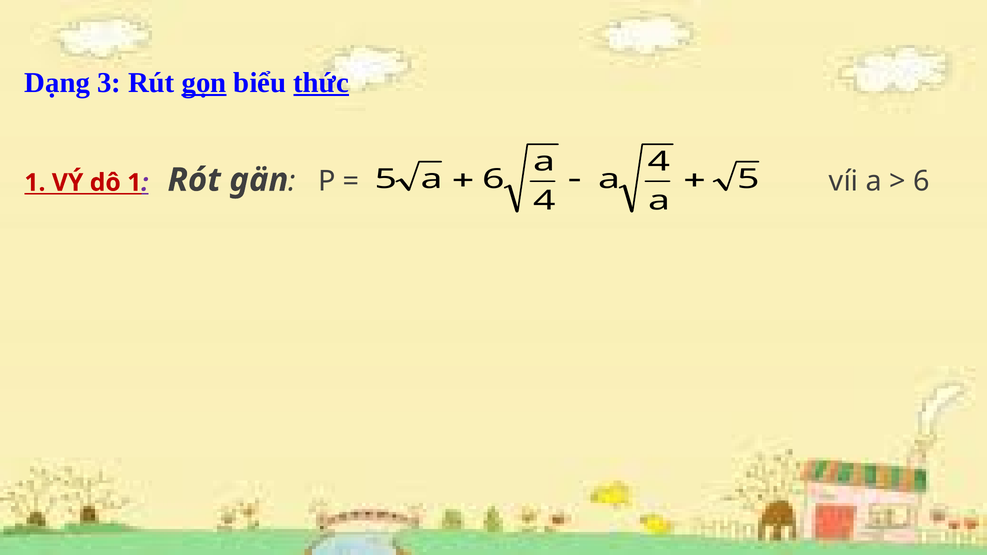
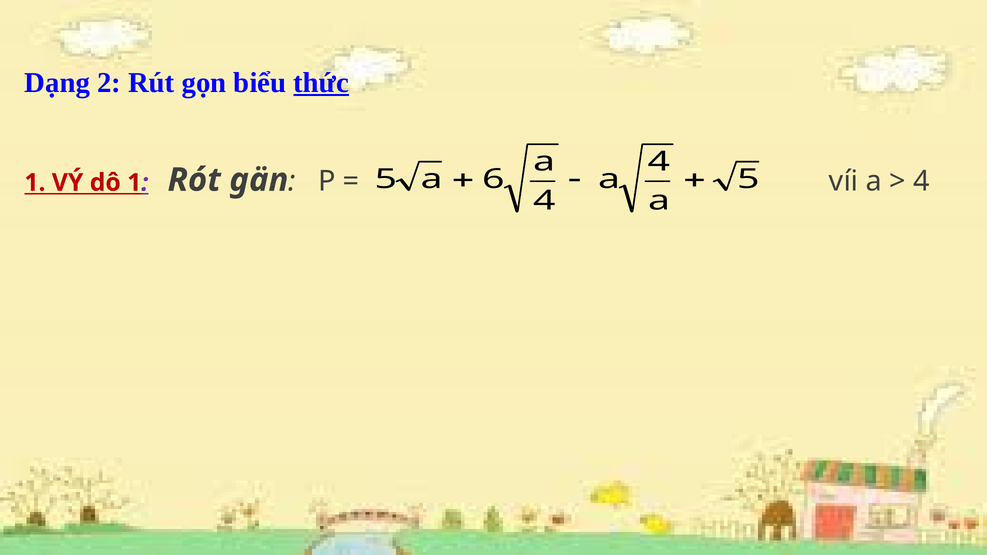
3: 3 -> 2 (109, 83)
gọn underline: present -> none (204, 83)
6: 6 -> 4 (922, 181)
